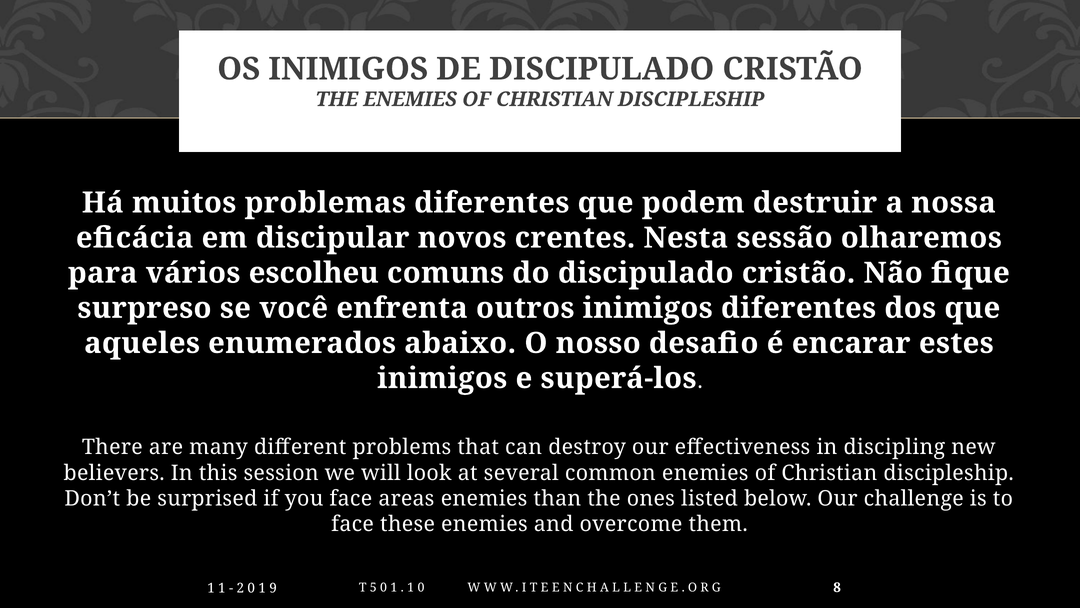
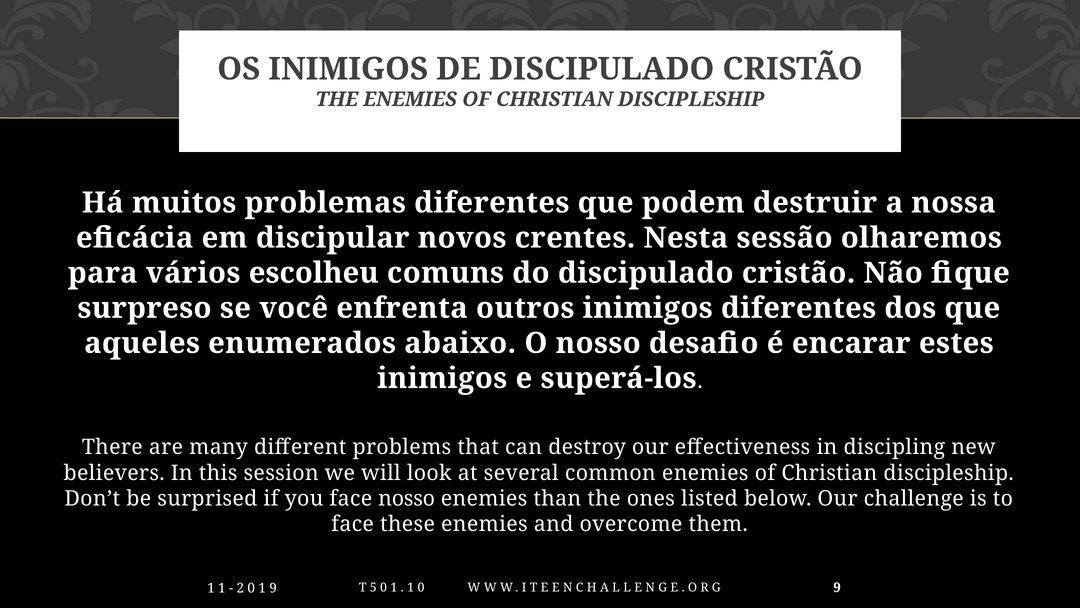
face areas: areas -> nosso (407, 498)
8: 8 -> 9 (837, 587)
